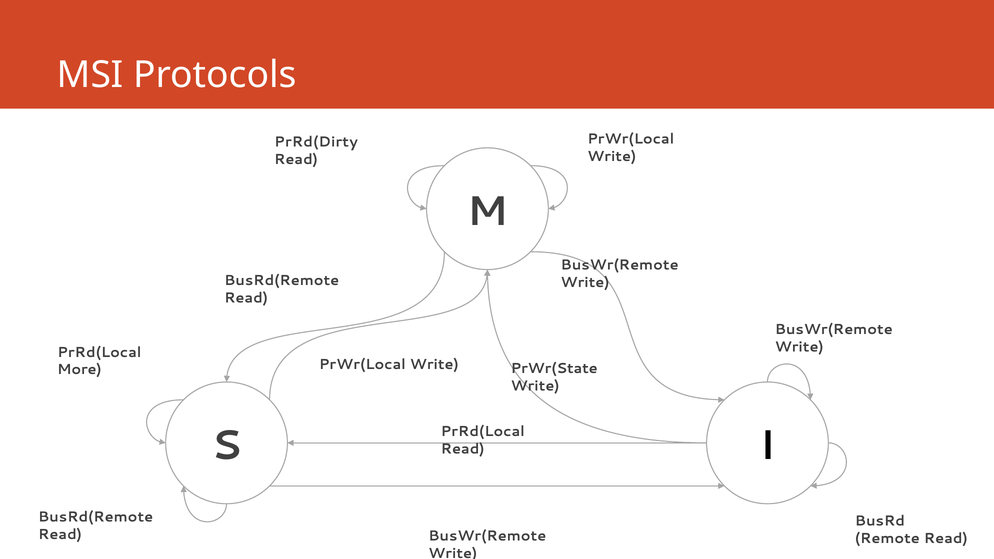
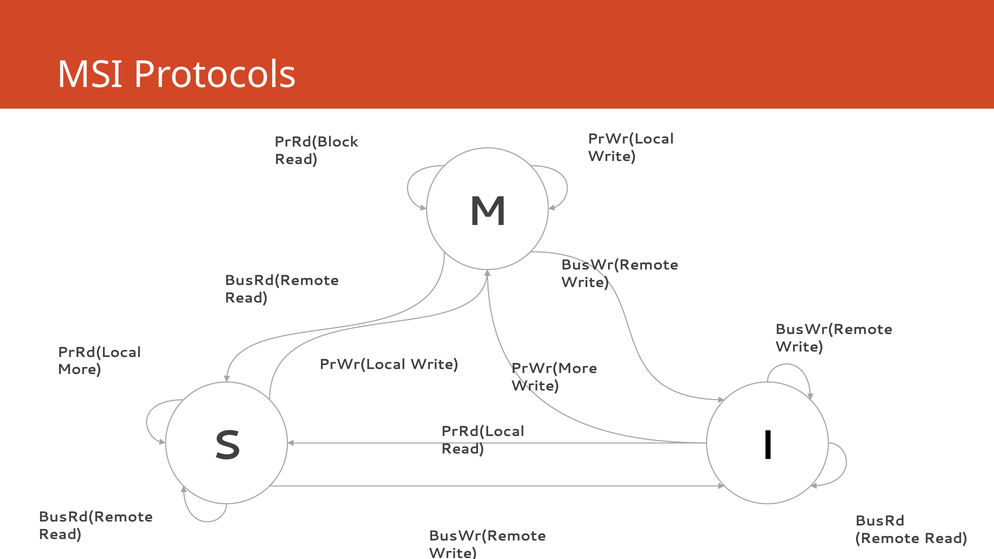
PrRd(Dirty: PrRd(Dirty -> PrRd(Block (316, 142)
PrWr(State: PrWr(State -> PrWr(More (554, 369)
